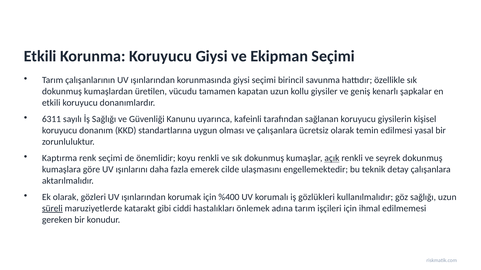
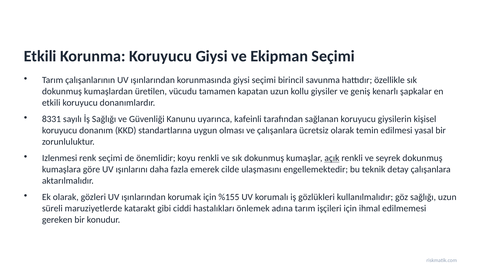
6311: 6311 -> 8331 (51, 119)
Kaptırma: Kaptırma -> Izlenmesi (60, 159)
%400: %400 -> %155 (229, 198)
süreli underline: present -> none (52, 209)
